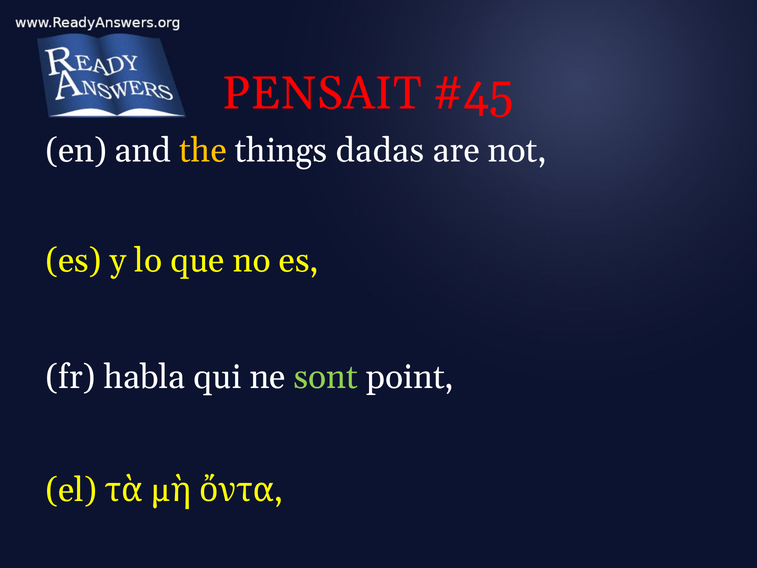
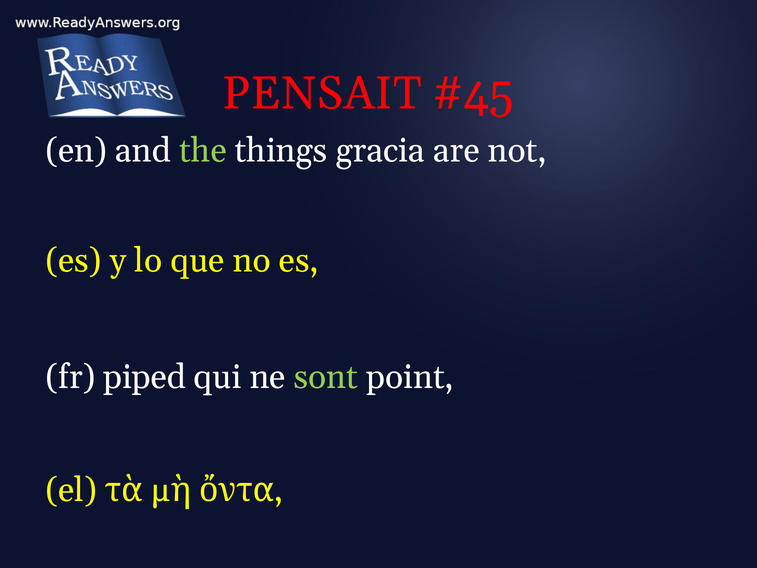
the colour: yellow -> light green (203, 151)
dadas: dadas -> gracia (380, 151)
habla: habla -> piped (145, 377)
